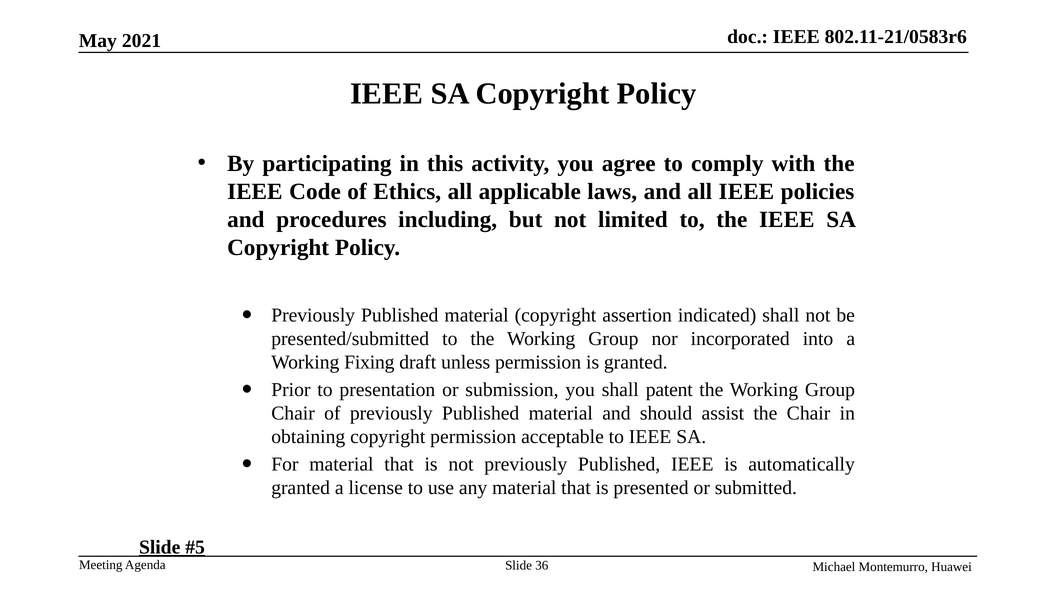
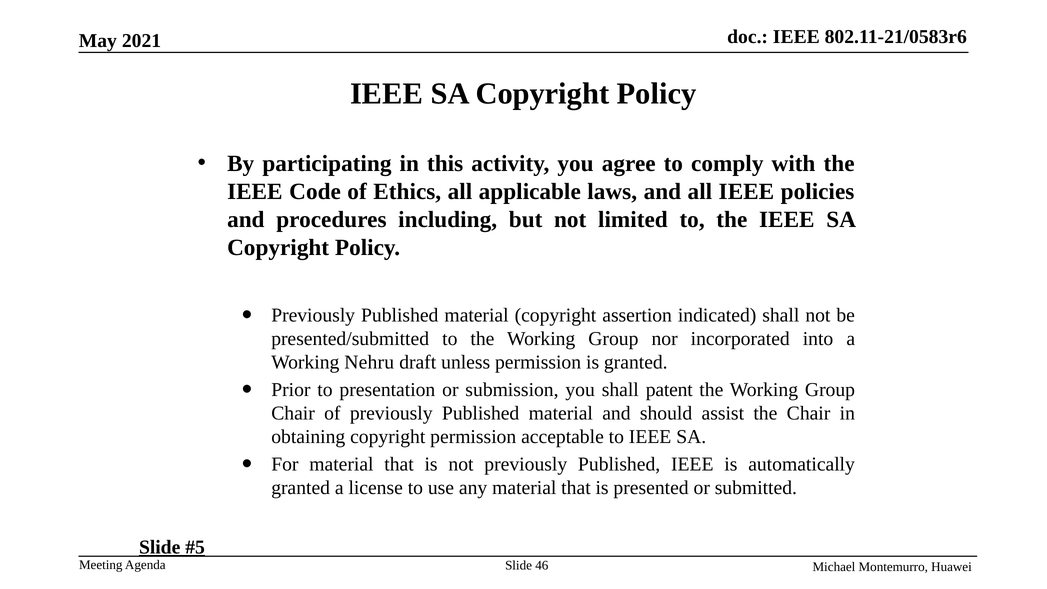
Fixing: Fixing -> Nehru (369, 362)
36: 36 -> 46 (542, 566)
